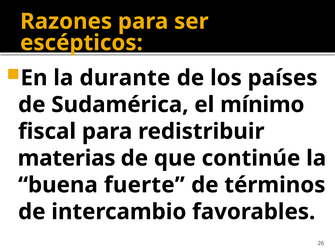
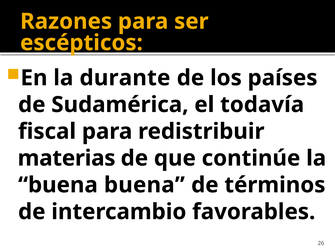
mínimo: mínimo -> todavía (262, 105)
buena fuerte: fuerte -> buena (144, 185)
